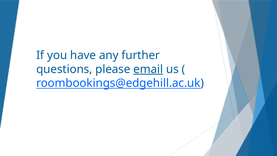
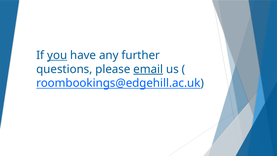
you underline: none -> present (57, 55)
